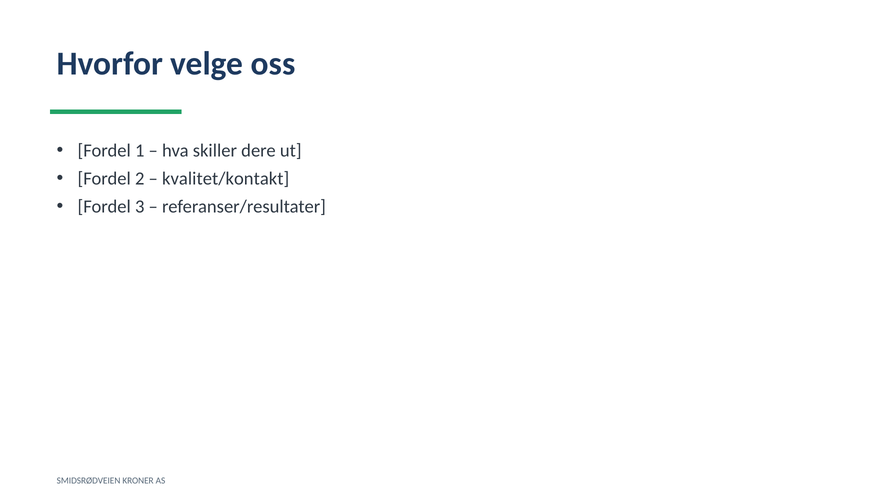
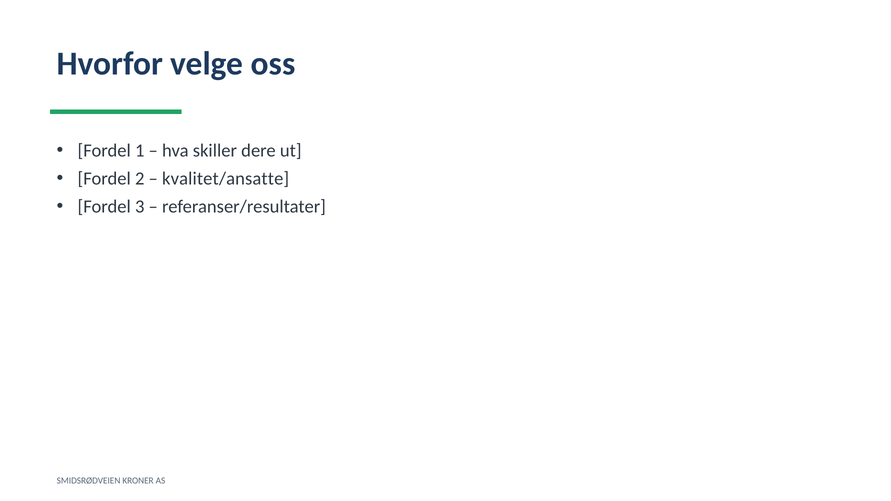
kvalitet/kontakt: kvalitet/kontakt -> kvalitet/ansatte (226, 179)
